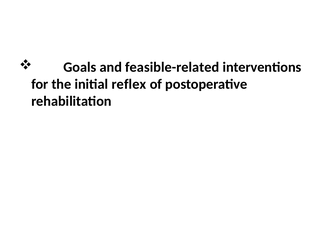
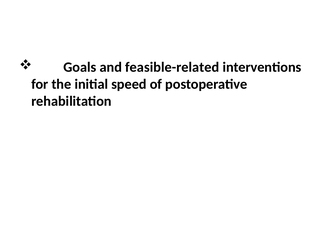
reflex: reflex -> speed (129, 84)
